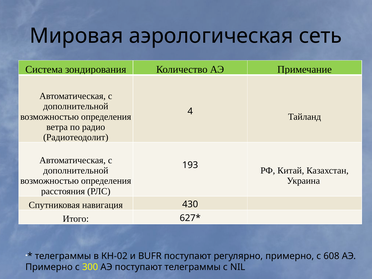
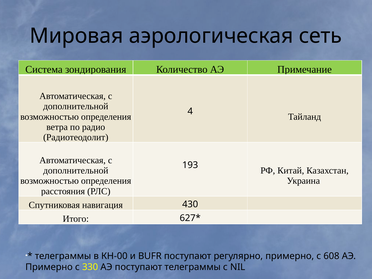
КН-02: КН-02 -> КН-00 (114, 256)
300: 300 -> 330 (90, 267)
